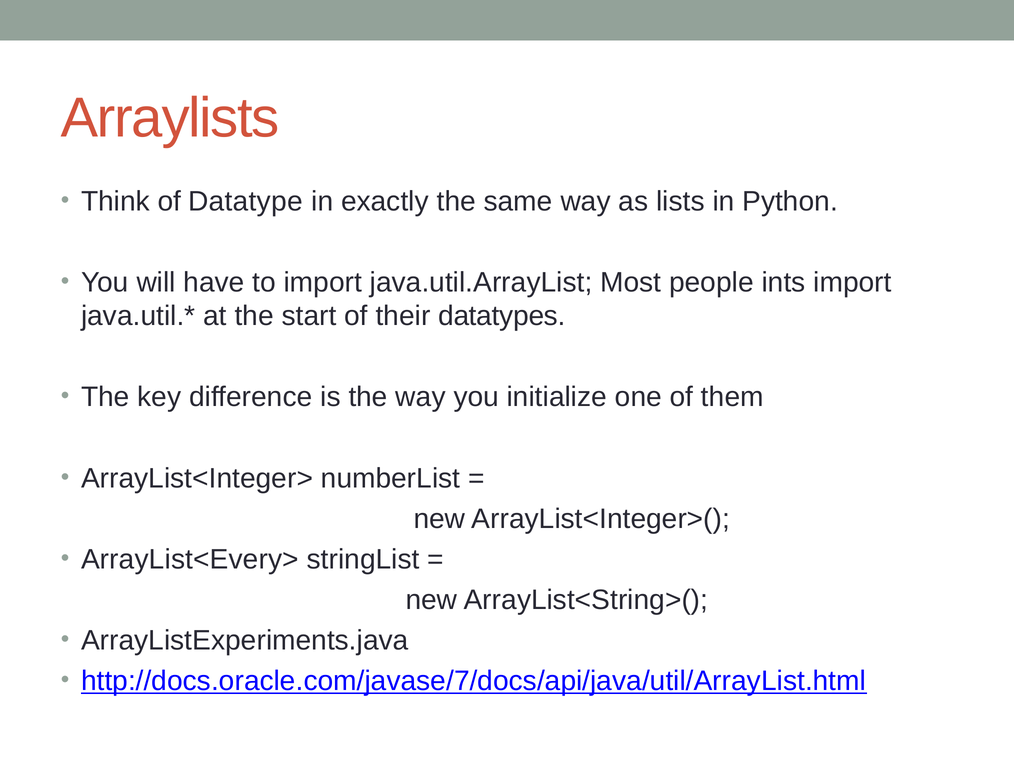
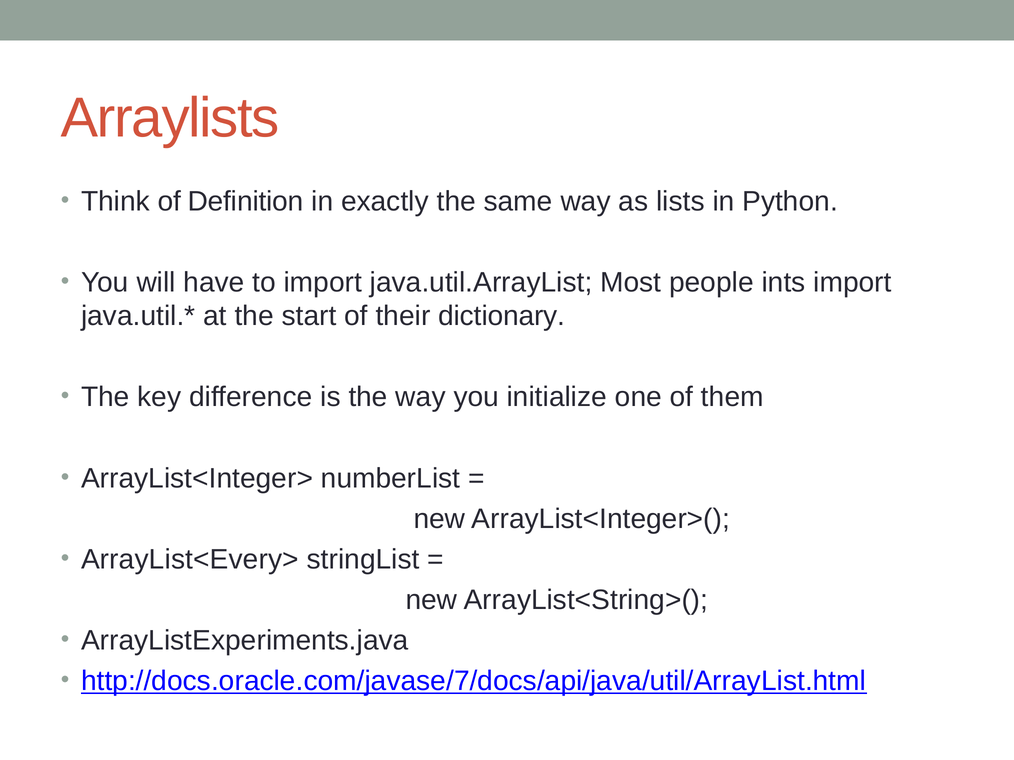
Datatype: Datatype -> Definition (246, 201)
datatypes: datatypes -> dictionary (502, 316)
